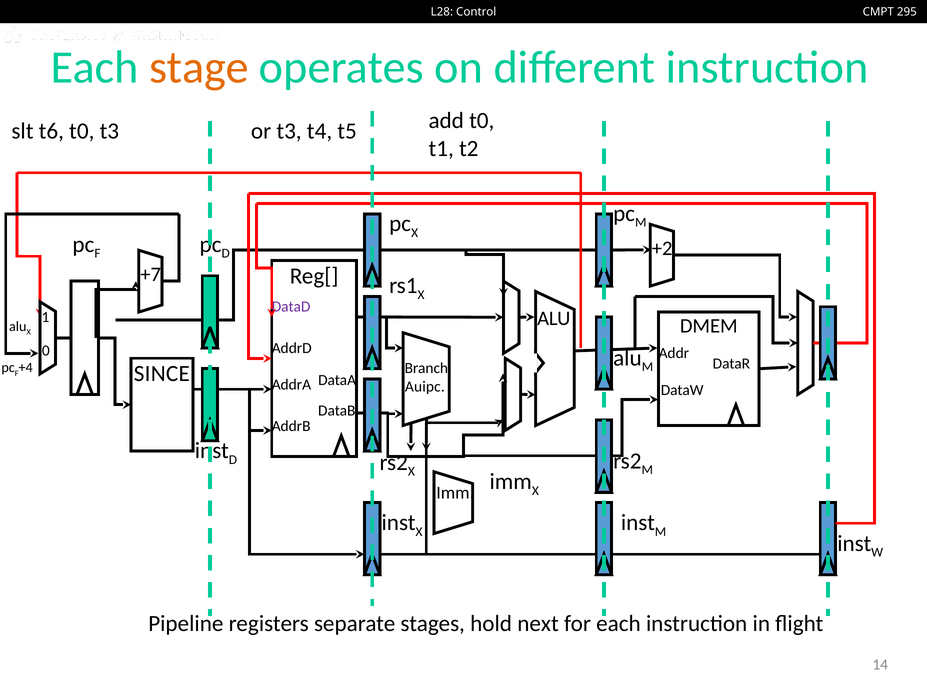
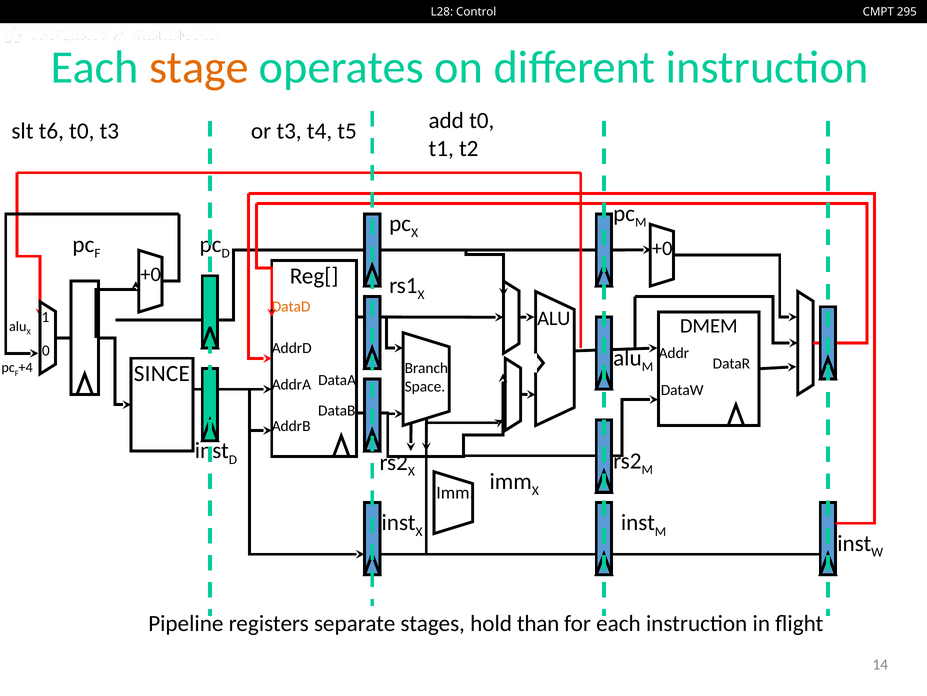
+2: +2 -> +0 (662, 248)
+7: +7 -> +0 (151, 274)
DataD colour: purple -> orange (291, 306)
Auipc: Auipc -> Space (425, 386)
next: next -> than (538, 623)
